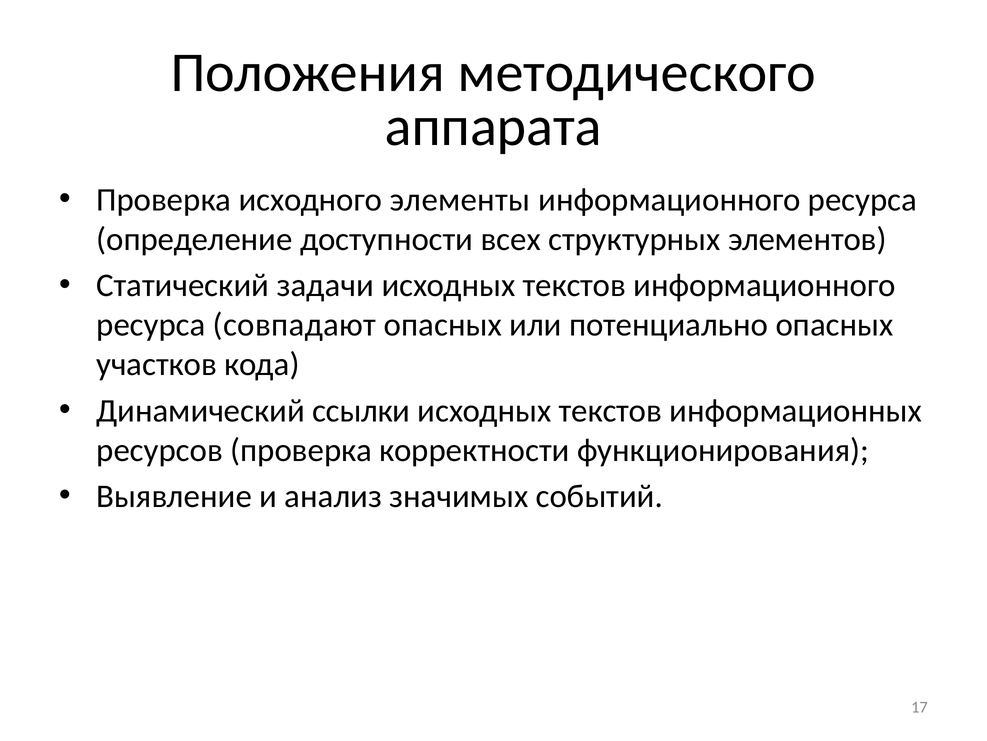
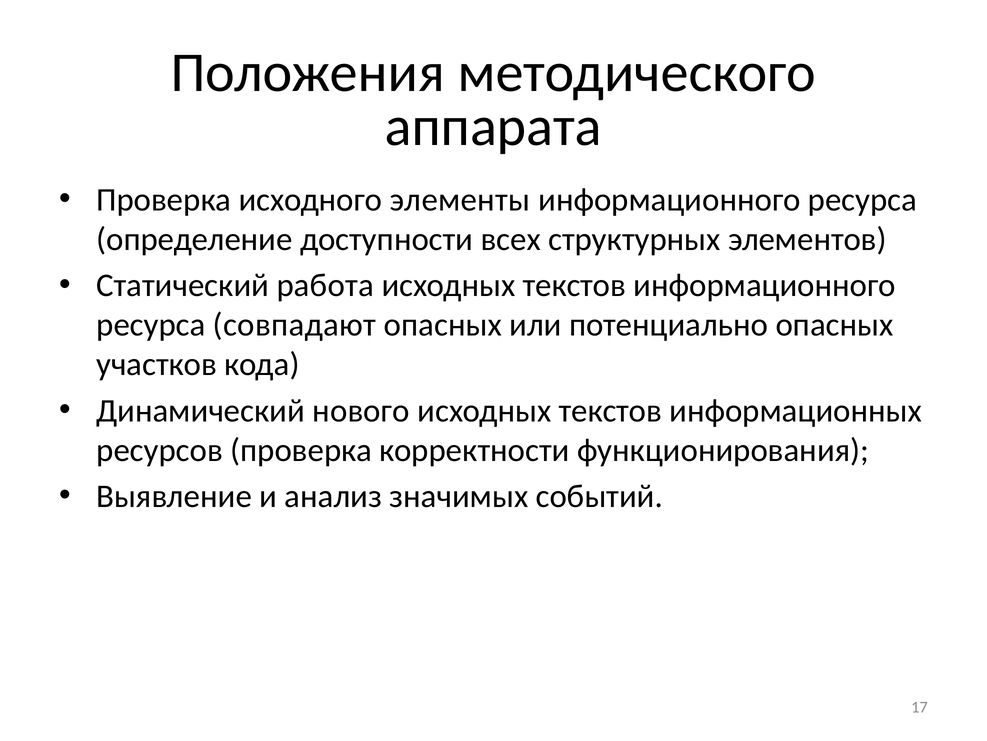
задачи: задачи -> работа (325, 285)
ссылки: ссылки -> нового (361, 410)
